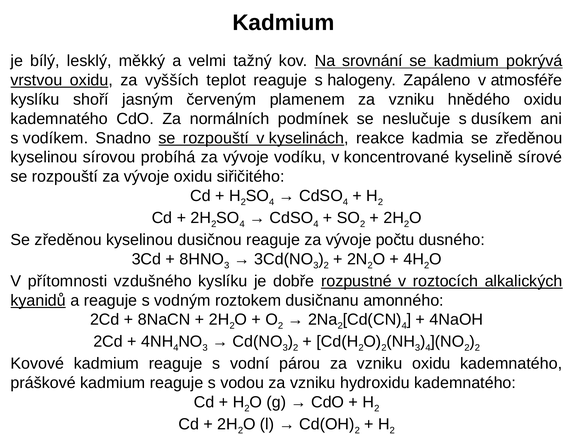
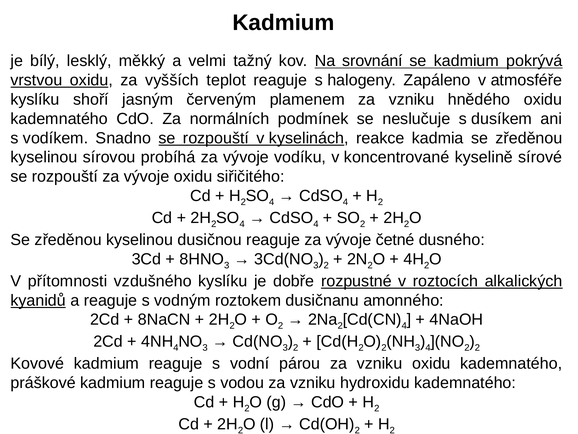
počtu: počtu -> četné (395, 240)
